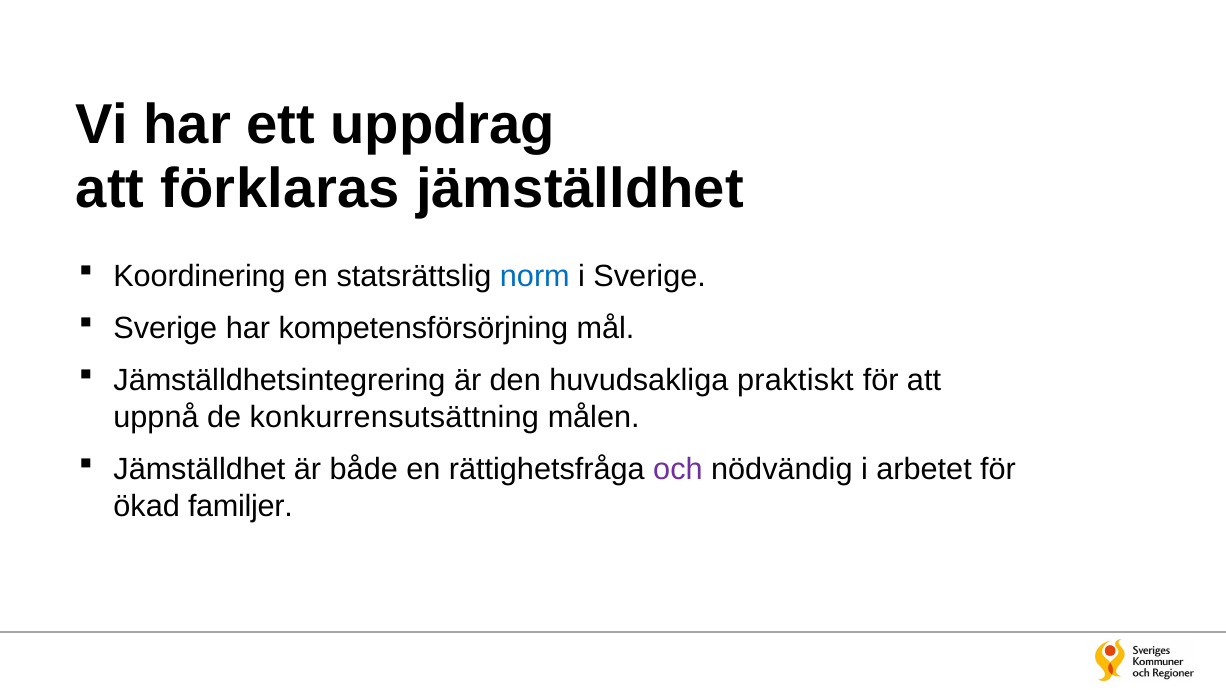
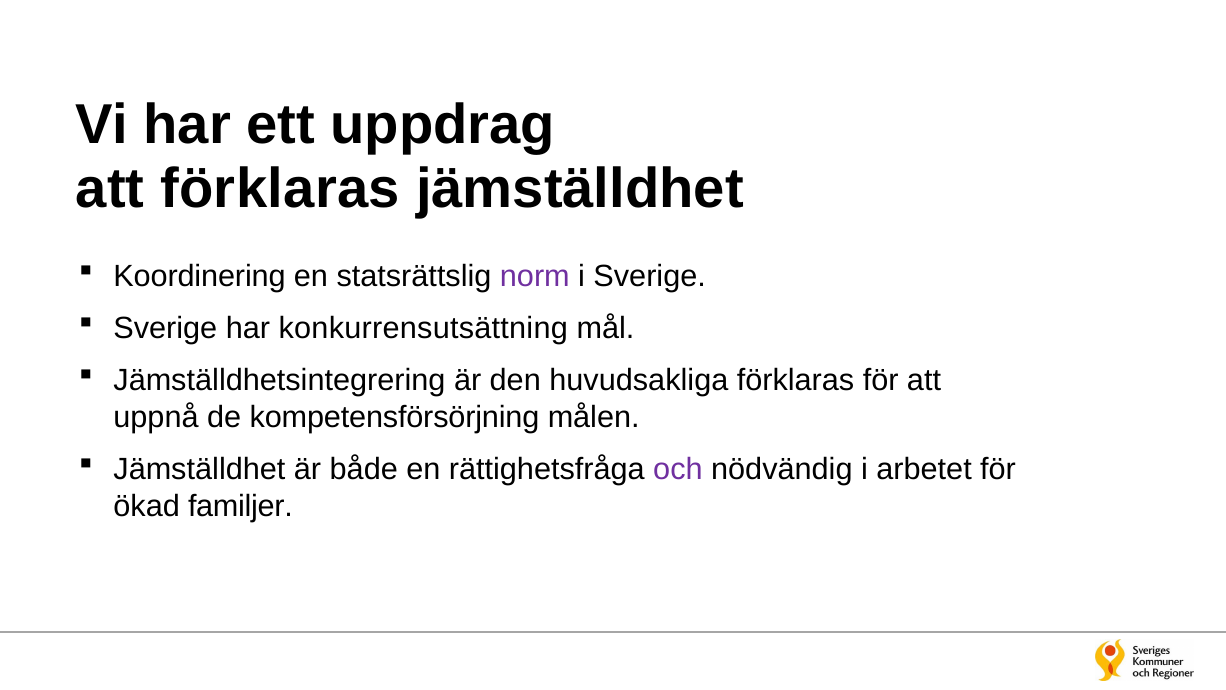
norm colour: blue -> purple (535, 276)
kompetensförsörjning: kompetensförsörjning -> konkurrensutsättning (423, 328)
huvudsakliga praktiskt: praktiskt -> förklaras (796, 380)
konkurrensutsättning: konkurrensutsättning -> kompetensförsörjning (395, 417)
